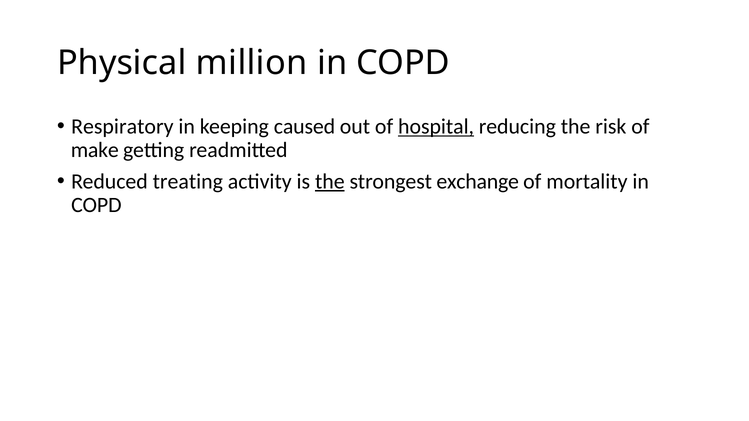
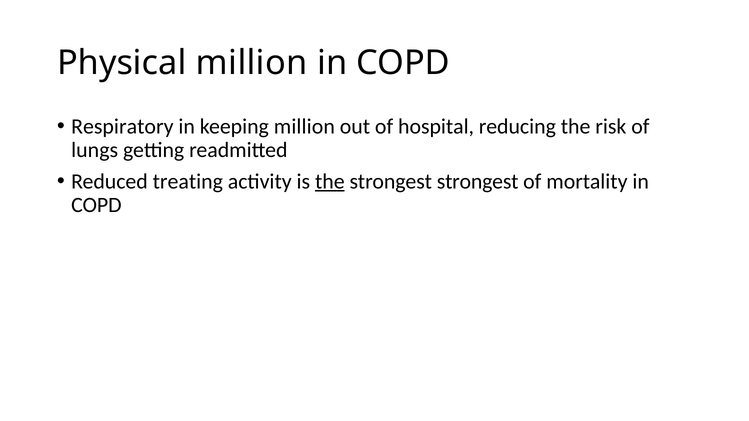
keeping caused: caused -> million (304, 127)
hospital underline: present -> none (436, 127)
make: make -> lungs (95, 150)
strongest exchange: exchange -> strongest (478, 182)
